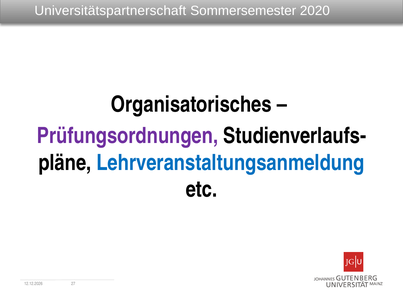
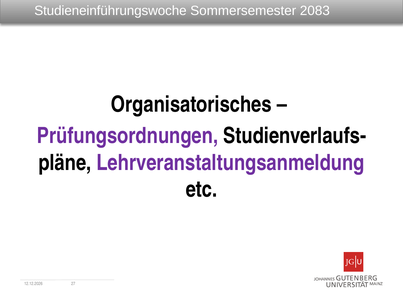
Universitätspartnerschaft: Universitätspartnerschaft -> Studieneinführungswoche (110, 11)
2020: 2020 -> 2083 (315, 11)
Lehrveranstaltungsanmeldung colour: blue -> purple (230, 163)
